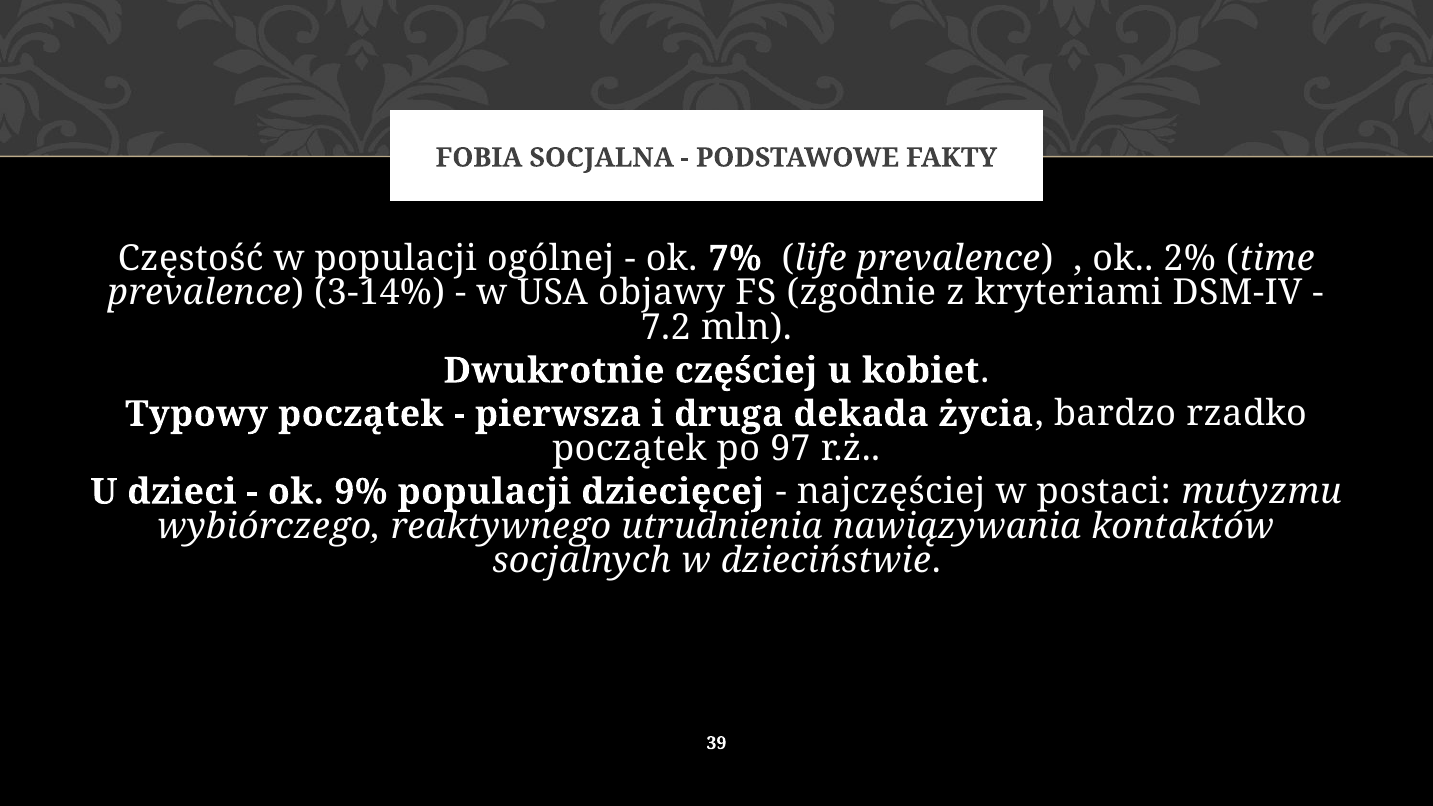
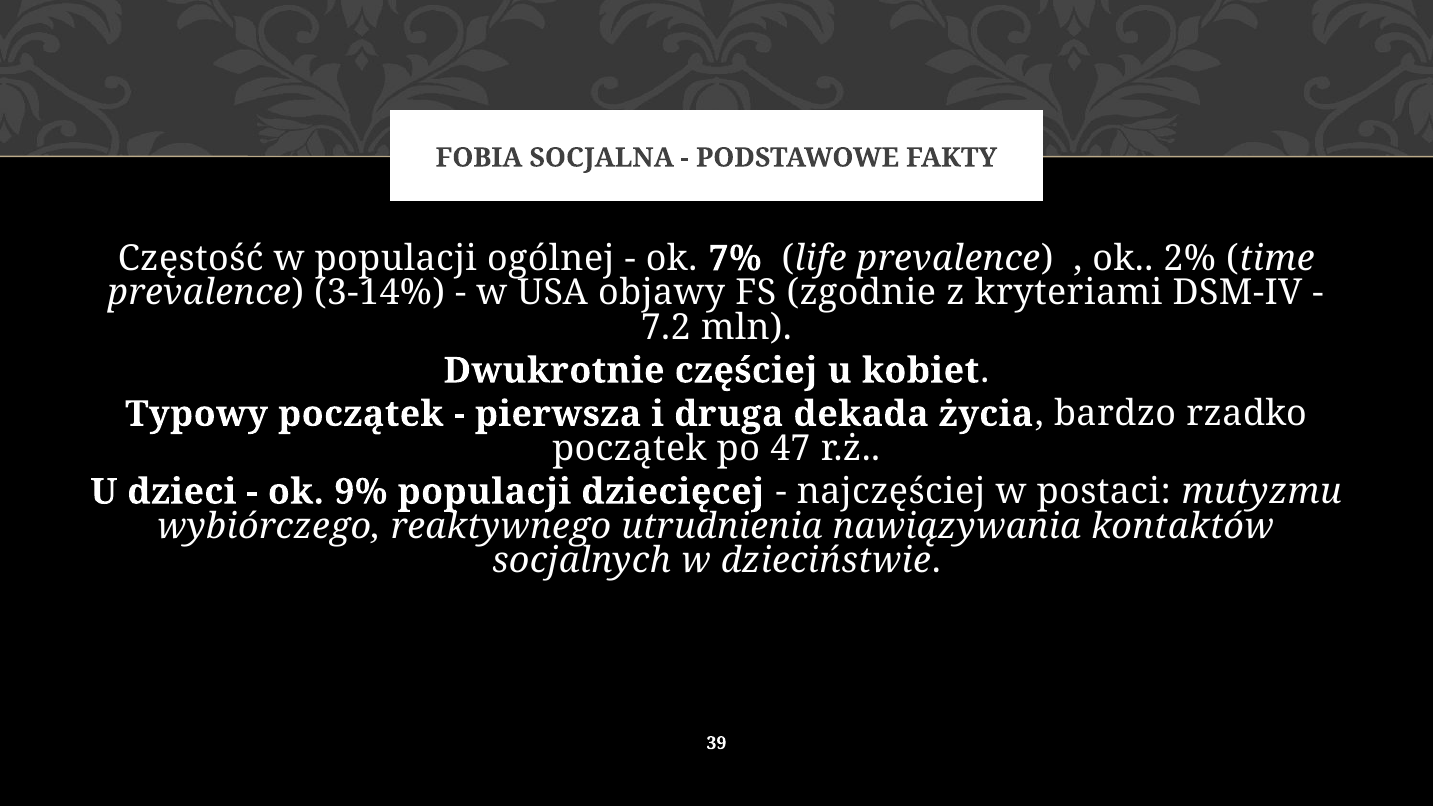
97: 97 -> 47 (790, 448)
